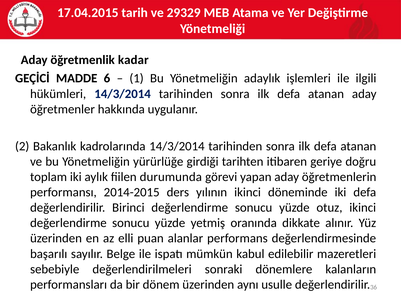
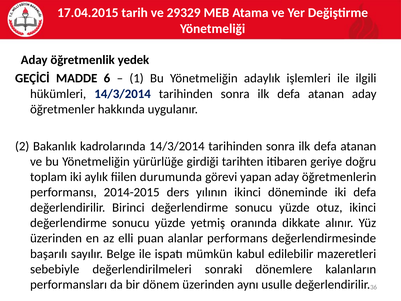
kadar: kadar -> yedek (133, 60)
